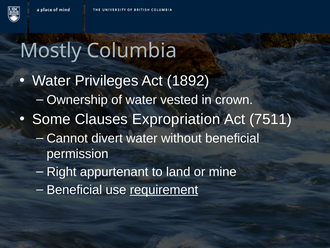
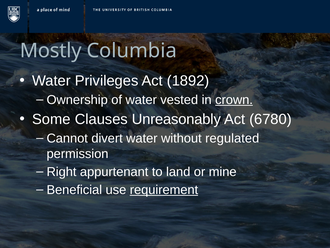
crown underline: none -> present (234, 100)
Expropriation: Expropriation -> Unreasonably (176, 119)
7511: 7511 -> 6780 (270, 119)
without beneficial: beneficial -> regulated (232, 138)
